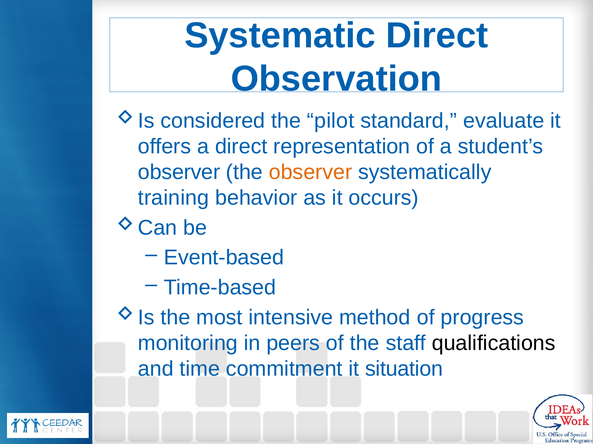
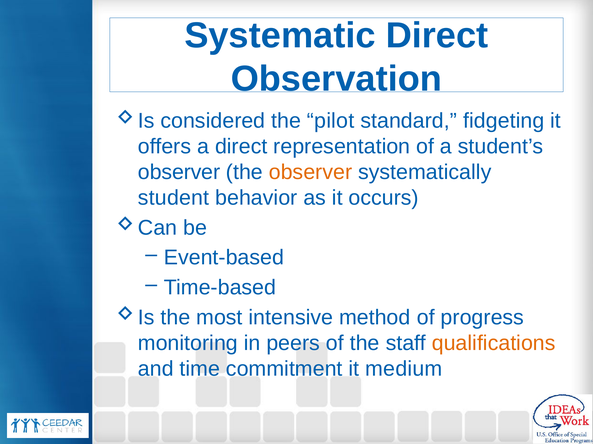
evaluate: evaluate -> fidgeting (504, 121)
training: training -> student (174, 198)
qualifications colour: black -> orange (494, 344)
situation: situation -> medium (404, 369)
